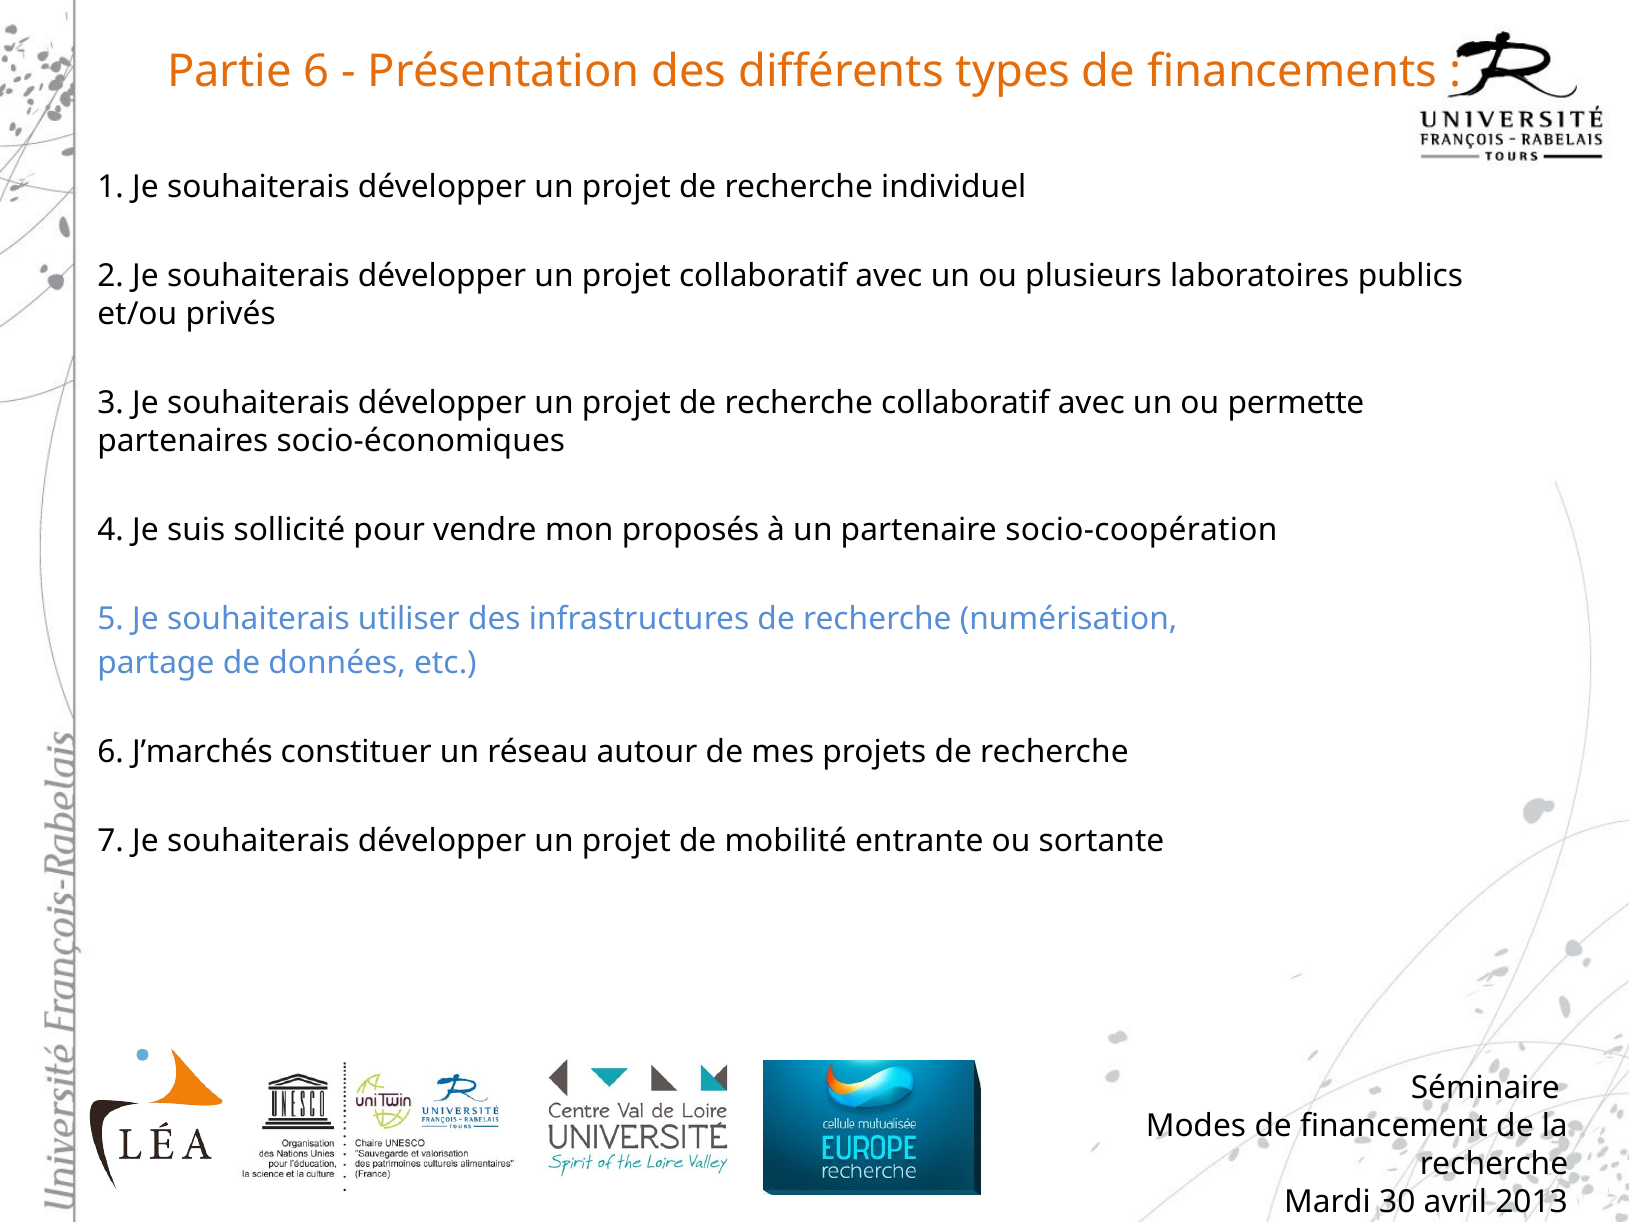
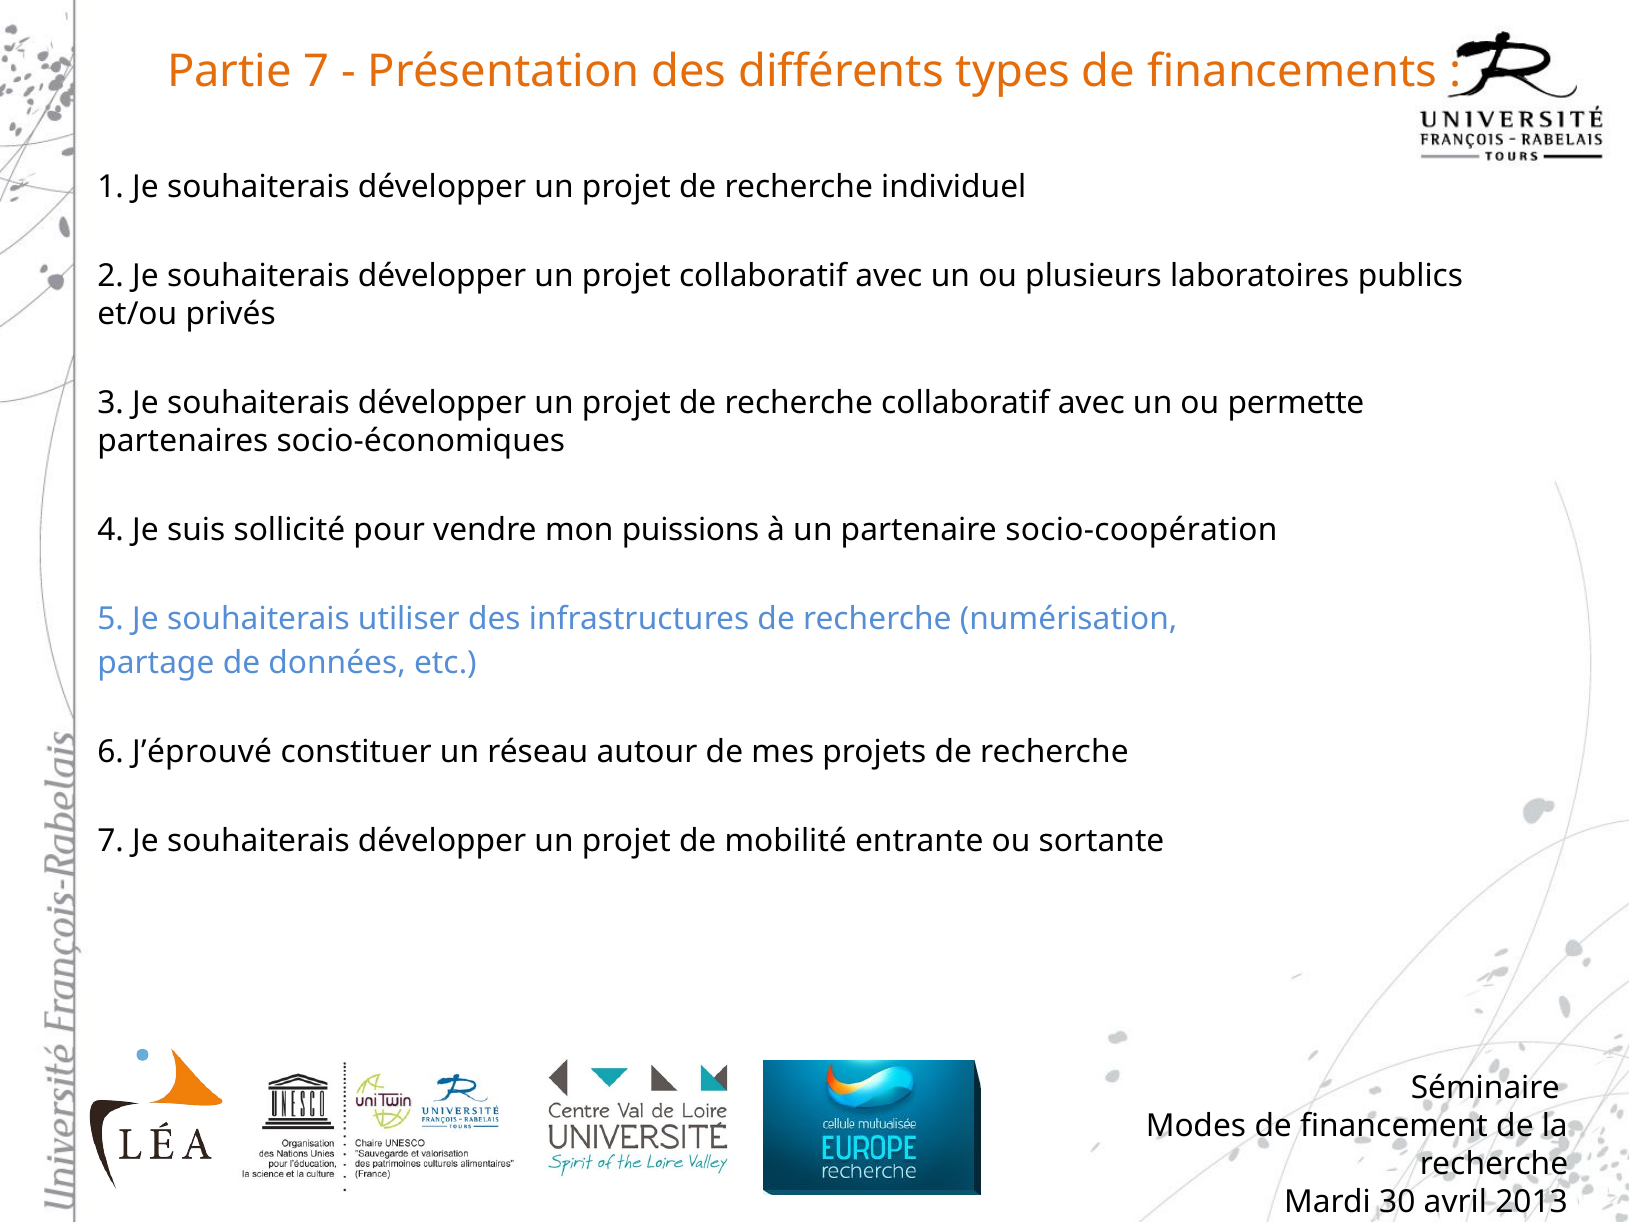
Partie 6: 6 -> 7 (317, 72)
proposés: proposés -> puissions (691, 530)
J’marchés: J’marchés -> J’éprouvé (202, 752)
